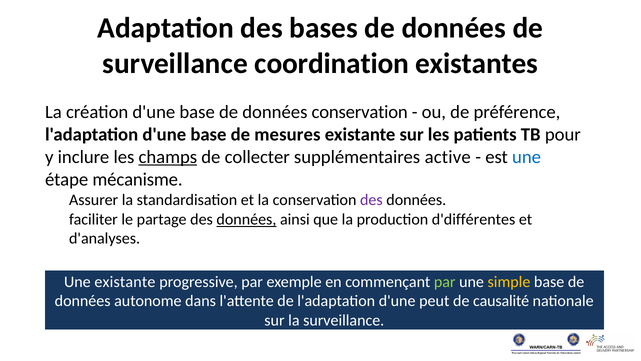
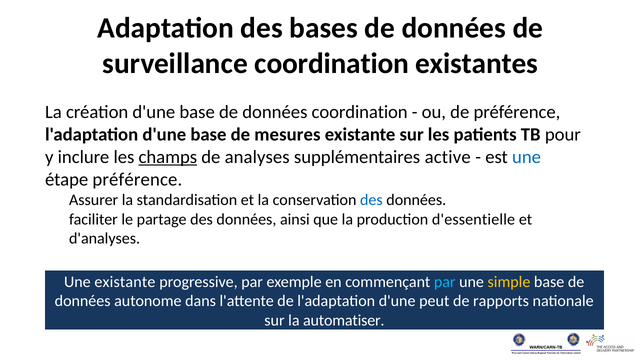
données conservation: conservation -> coordination (360, 112)
collecter: collecter -> analyses (257, 157)
étape mécanisme: mécanisme -> préférence (137, 179)
des colour: purple -> blue (371, 200)
données underline: present -> none (246, 219)
d'différentes: d'différentes -> d'essentielle (474, 219)
par colour: light green -> light blue (445, 282)
causalité: causalité -> rapports (501, 301)
la surveillance: surveillance -> automatiser (344, 320)
